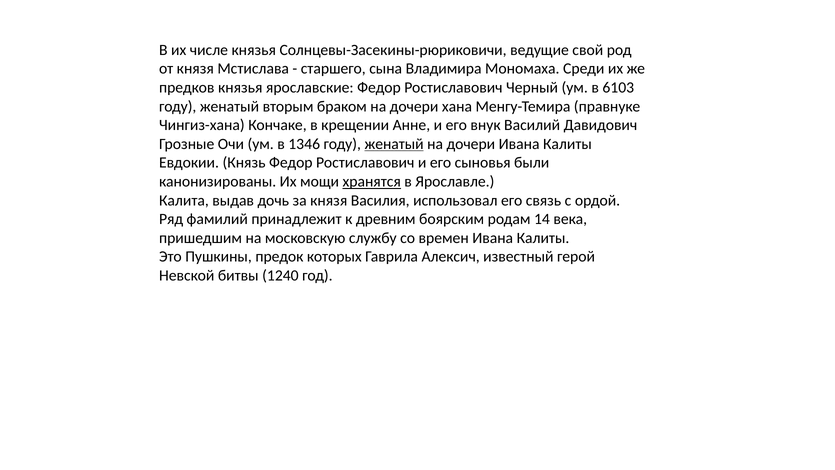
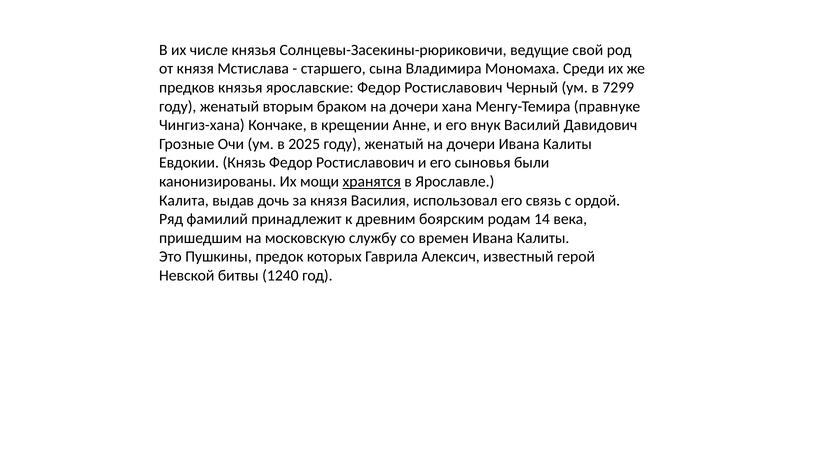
6103: 6103 -> 7299 (618, 88)
1346: 1346 -> 2025 (304, 144)
женатый underline: present -> none (394, 144)
